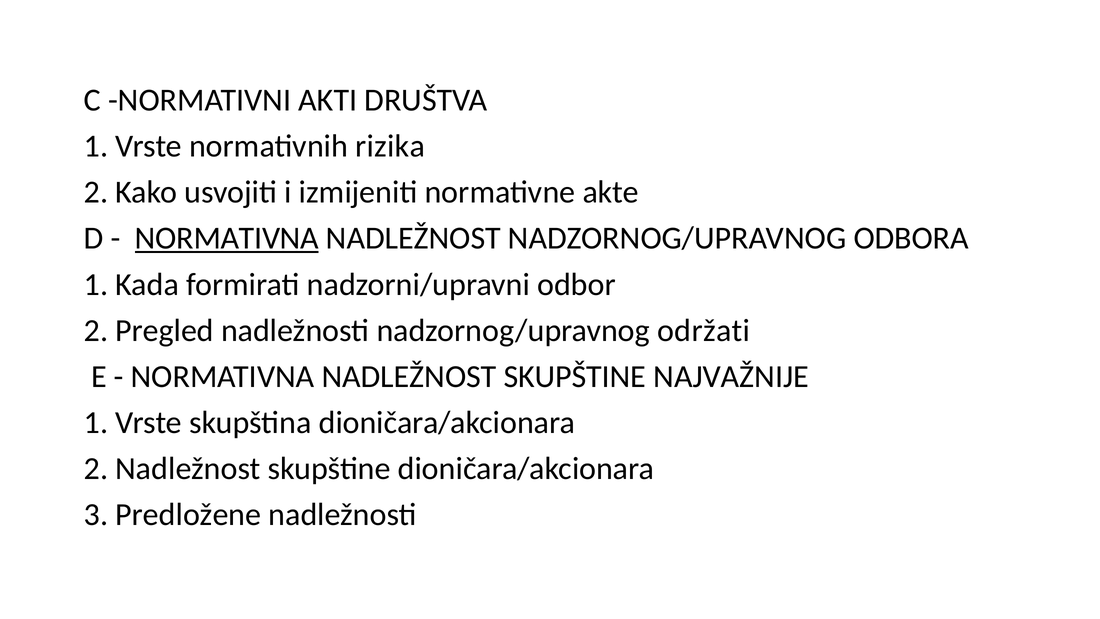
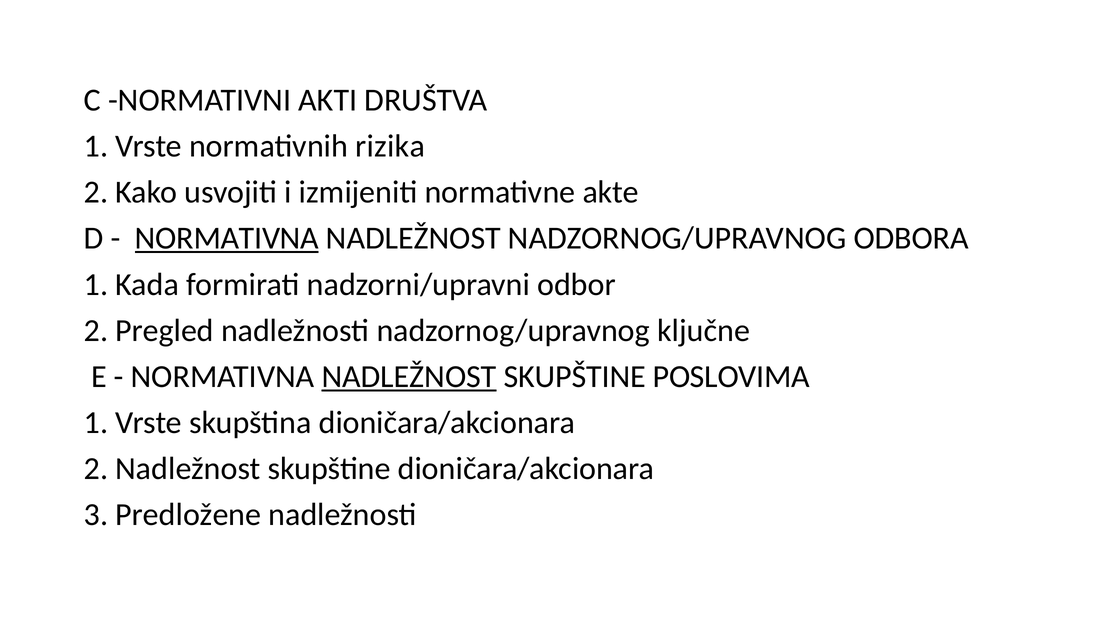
održati: održati -> ključne (704, 330)
NADLEŽNOST underline: none -> present (409, 376)
NAJVAŽNIJE: NAJVAŽNIJE -> POSLOVIMA (731, 376)
